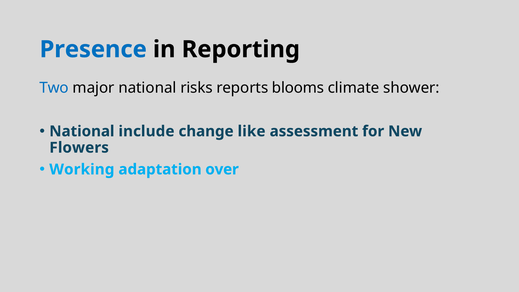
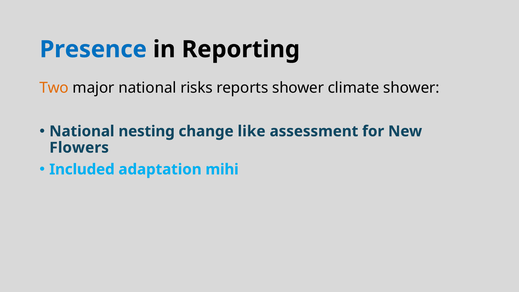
Two colour: blue -> orange (54, 88)
reports blooms: blooms -> shower (298, 88)
include: include -> nesting (147, 131)
Working: Working -> Included (82, 169)
over: over -> mihi (222, 169)
